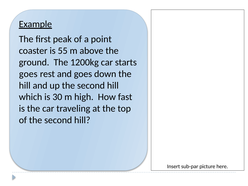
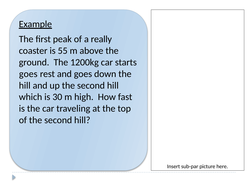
point: point -> really (101, 39)
